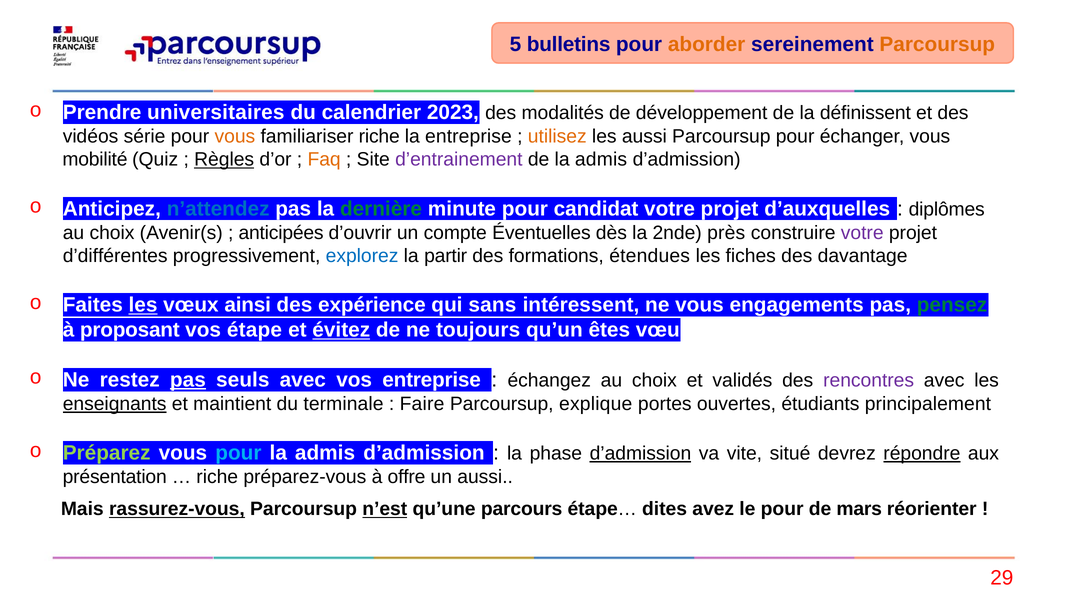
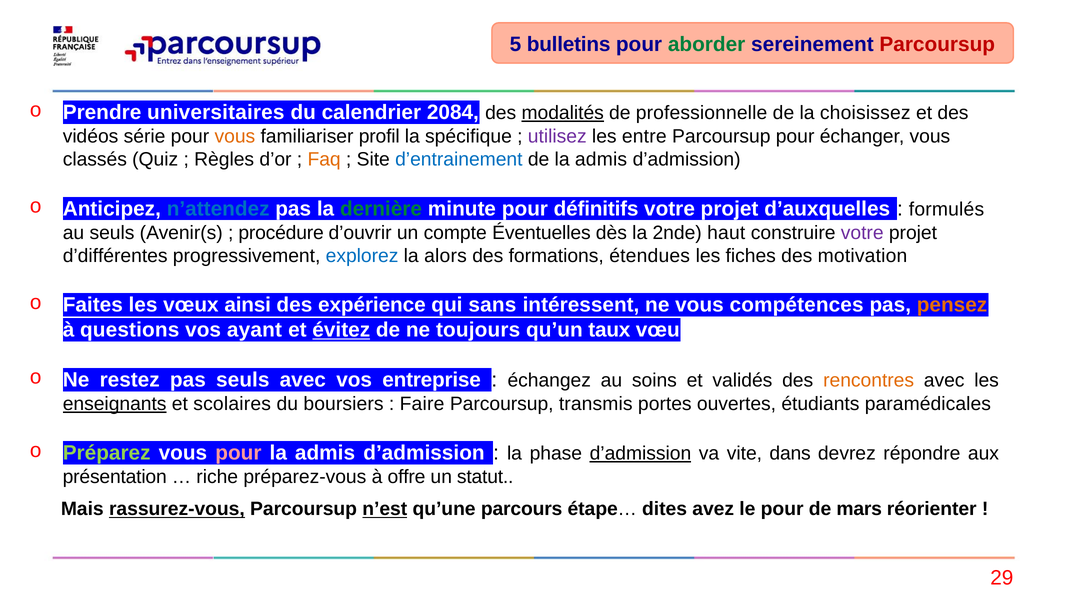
aborder colour: orange -> green (707, 44)
Parcoursup colour: orange -> red (937, 44)
2023: 2023 -> 2084 (453, 112)
modalités underline: none -> present (563, 113)
développement: développement -> professionnelle (702, 113)
définissent: définissent -> choisissez (865, 113)
familiariser riche: riche -> profil (379, 136)
la entreprise: entreprise -> spécifique (468, 136)
utilisez colour: orange -> purple (557, 136)
les aussi: aussi -> entre (644, 136)
mobilité: mobilité -> classés (95, 160)
Règles underline: present -> none (224, 160)
d’entrainement colour: purple -> blue (459, 160)
candidat: candidat -> définitifs (596, 209)
diplômes: diplômes -> formulés (947, 209)
choix: choix -> seuls (112, 233)
anticipées: anticipées -> procédure (281, 233)
près: près -> haut (726, 233)
partir: partir -> alors (445, 256)
davantage: davantage -> motivation (863, 256)
les underline: present -> none (143, 305)
engagements: engagements -> compétences (797, 305)
pensez colour: green -> orange (952, 305)
proposant: proposant -> questions (130, 330)
étape: étape -> ayant (254, 330)
êtes: êtes -> taux (609, 330)
pas underline: present -> none (188, 380)
échangez au choix: choix -> soins (654, 380)
rencontres colour: purple -> orange (869, 380)
maintient: maintient -> scolaires (232, 404)
terminale: terminale -> boursiers (344, 404)
explique: explique -> transmis (596, 404)
principalement: principalement -> paramédicales (928, 404)
pour colour: light blue -> pink (238, 453)
situé: situé -> dans (790, 453)
répondre underline: present -> none (922, 453)
un aussi: aussi -> statut (485, 477)
